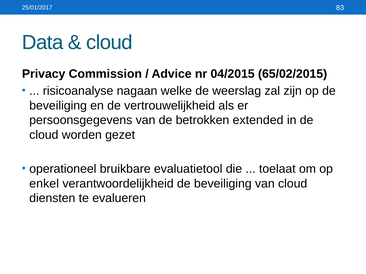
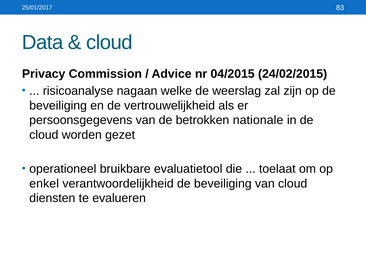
65/02/2015: 65/02/2015 -> 24/02/2015 (293, 74)
extended: extended -> nationale (258, 120)
